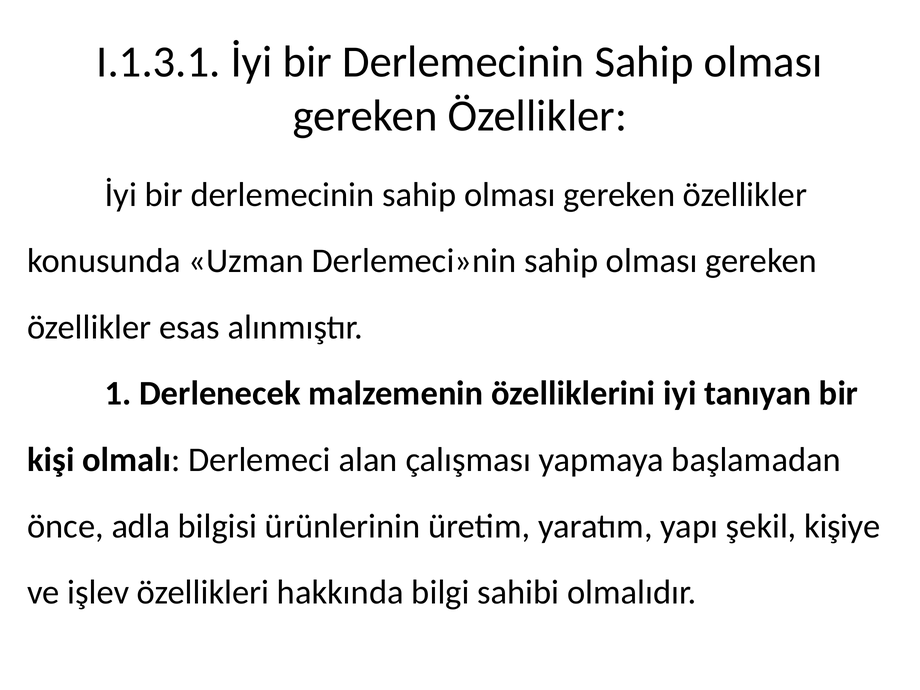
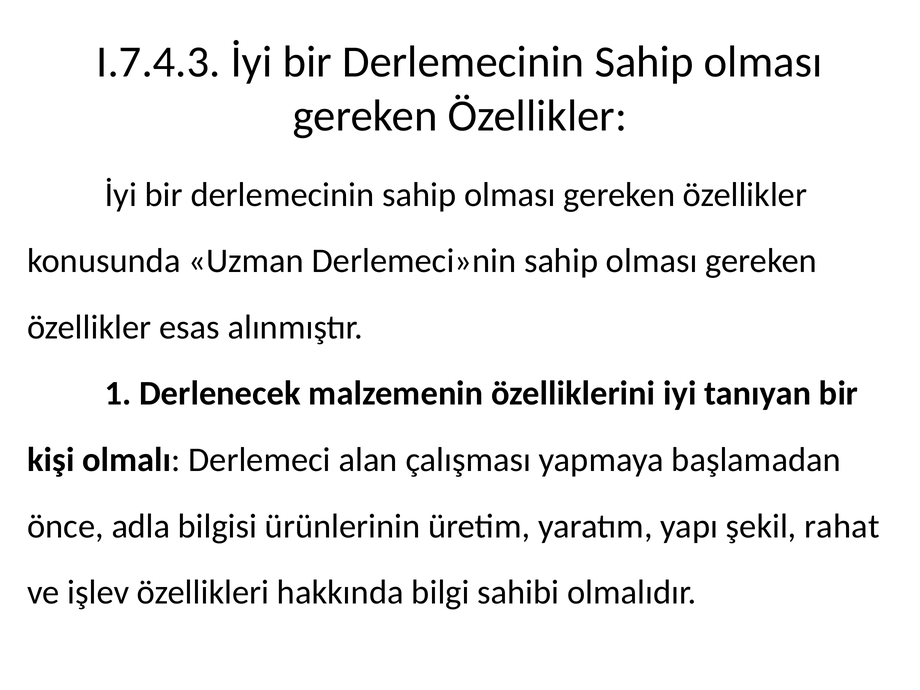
I.1.3.1: I.1.3.1 -> I.7.4.3 (159, 62)
kişiye: kişiye -> rahat (842, 526)
